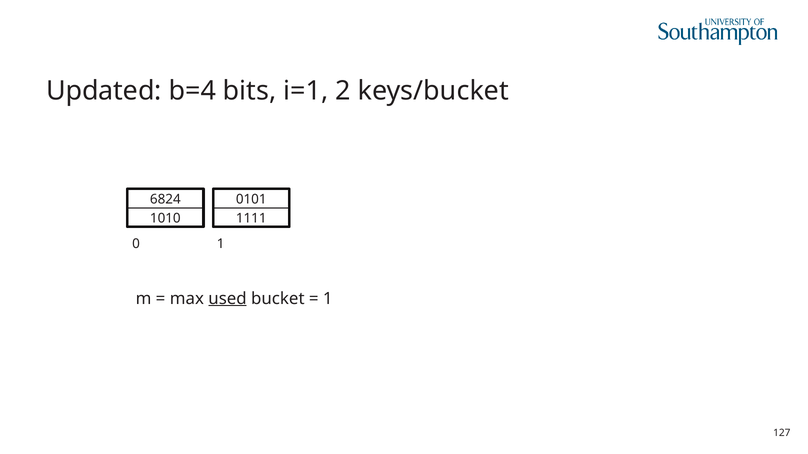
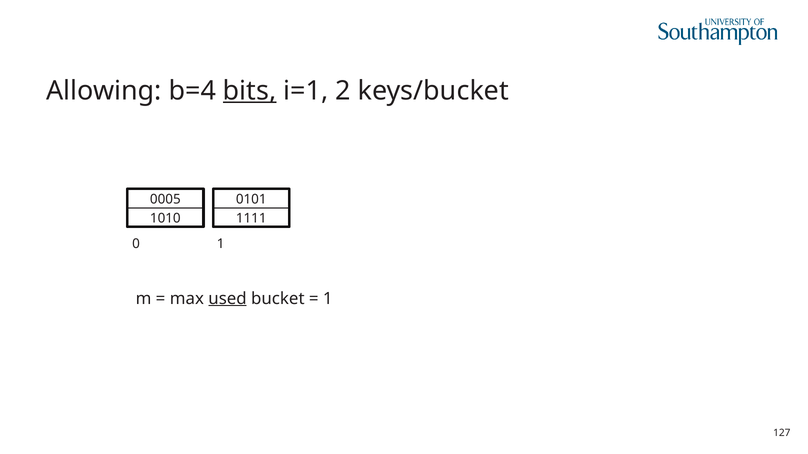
Updated: Updated -> Allowing (104, 91)
bits underline: none -> present (250, 91)
6824: 6824 -> 0005 (165, 200)
